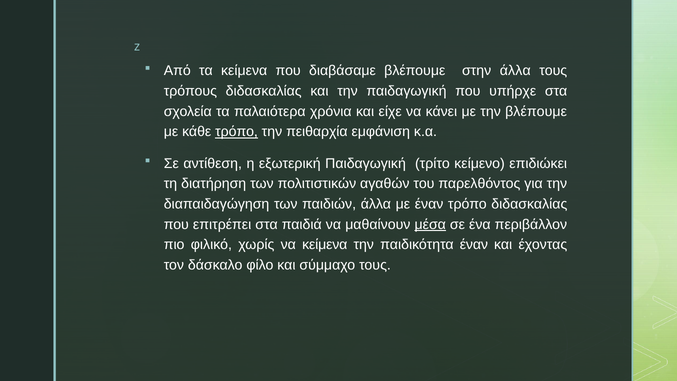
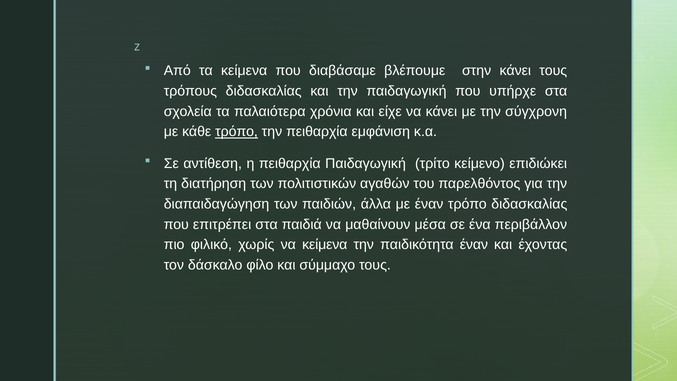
στην άλλα: άλλα -> κάνει (515, 71)
την βλέπουμε: βλέπουμε -> σύγχρονη (536, 111)
η εξωτερική: εξωτερική -> πειθαρχία (290, 163)
μέσα underline: present -> none (430, 224)
